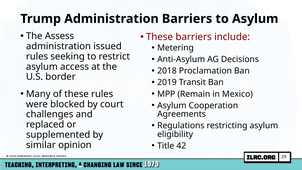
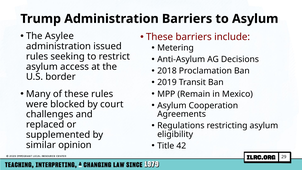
Assess: Assess -> Asylee (59, 36)
